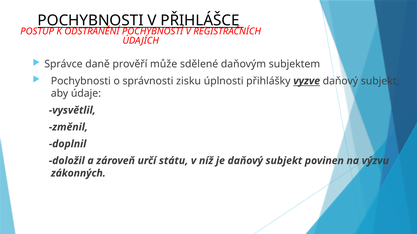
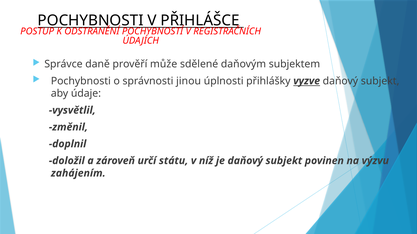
zisku: zisku -> jinou (189, 81)
zákonných: zákonných -> zahájením (78, 174)
